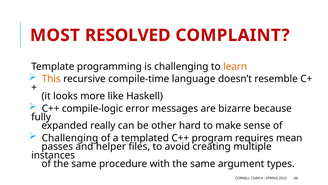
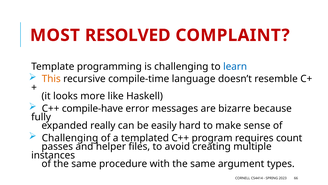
learn colour: orange -> blue (235, 66)
compile-logic: compile-logic -> compile-have (92, 108)
other: other -> easily (164, 125)
mean: mean -> count (289, 138)
